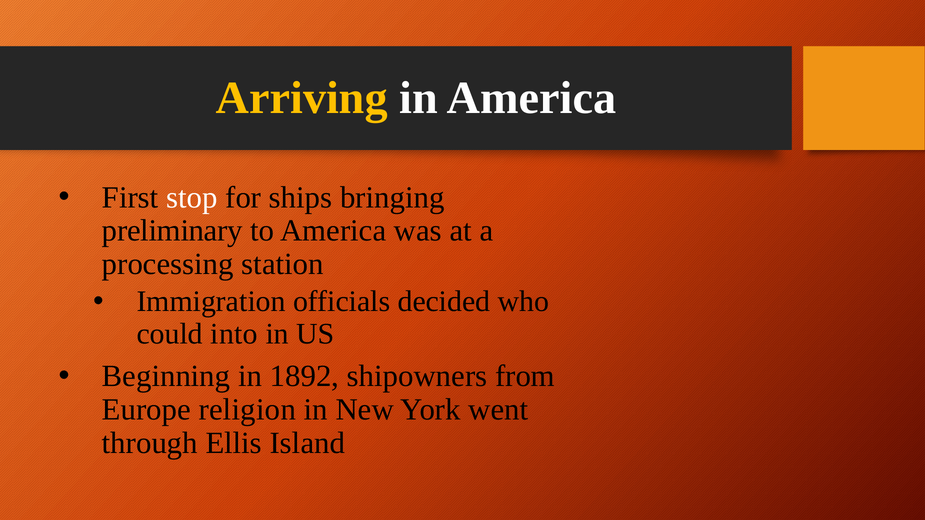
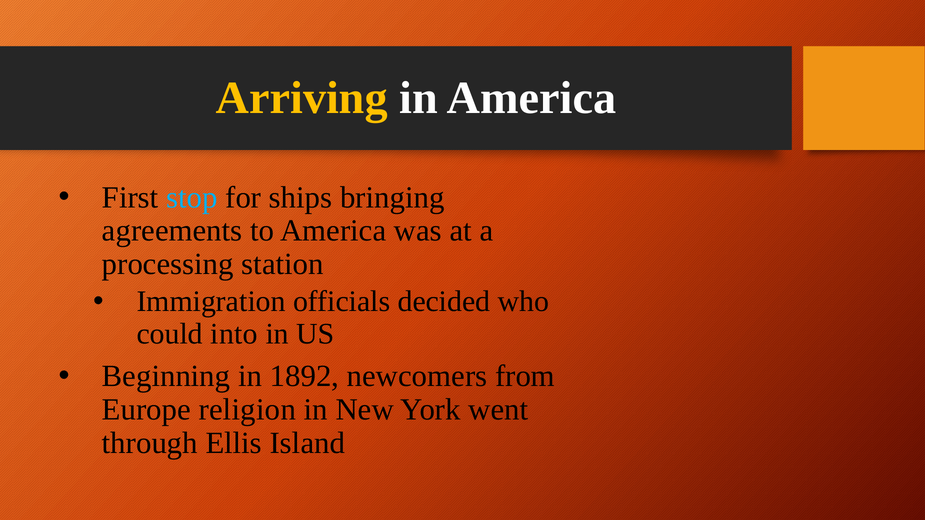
stop colour: white -> light blue (192, 198)
preliminary: preliminary -> agreements (172, 231)
shipowners: shipowners -> newcomers (417, 376)
